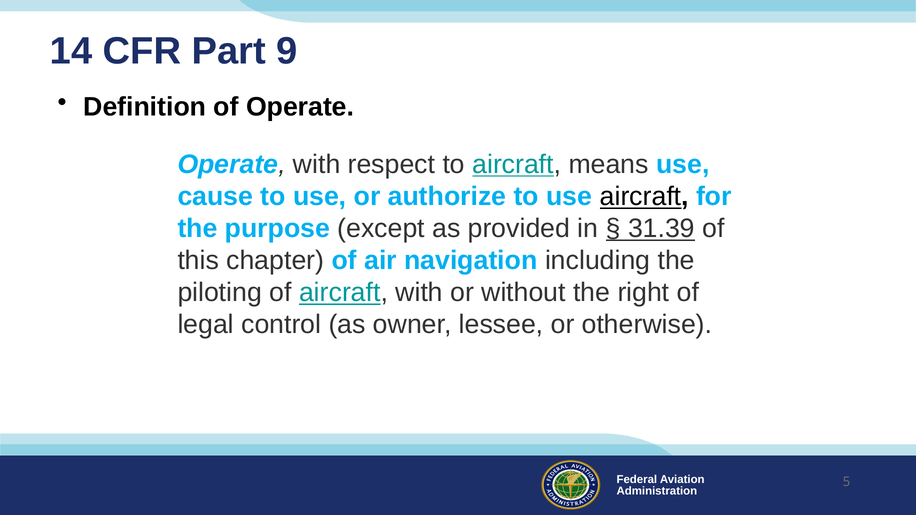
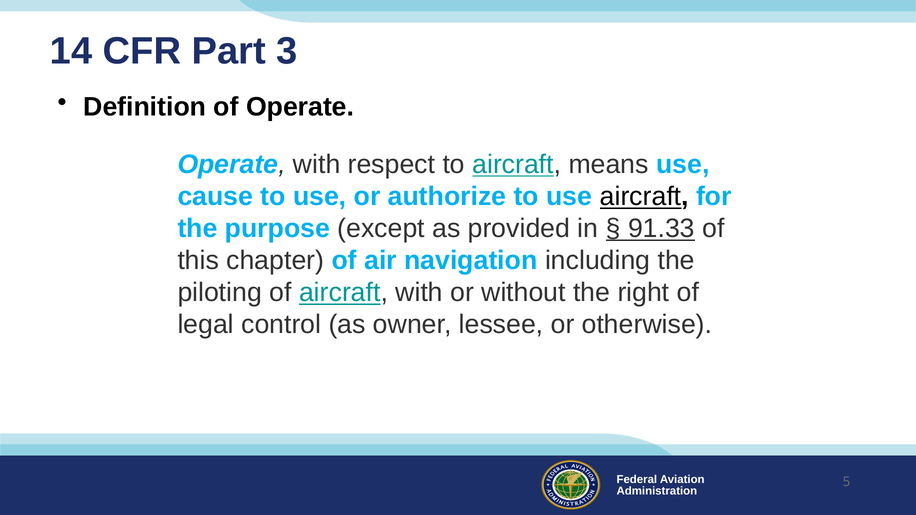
9: 9 -> 3 (287, 51)
31.39: 31.39 -> 91.33 (661, 229)
